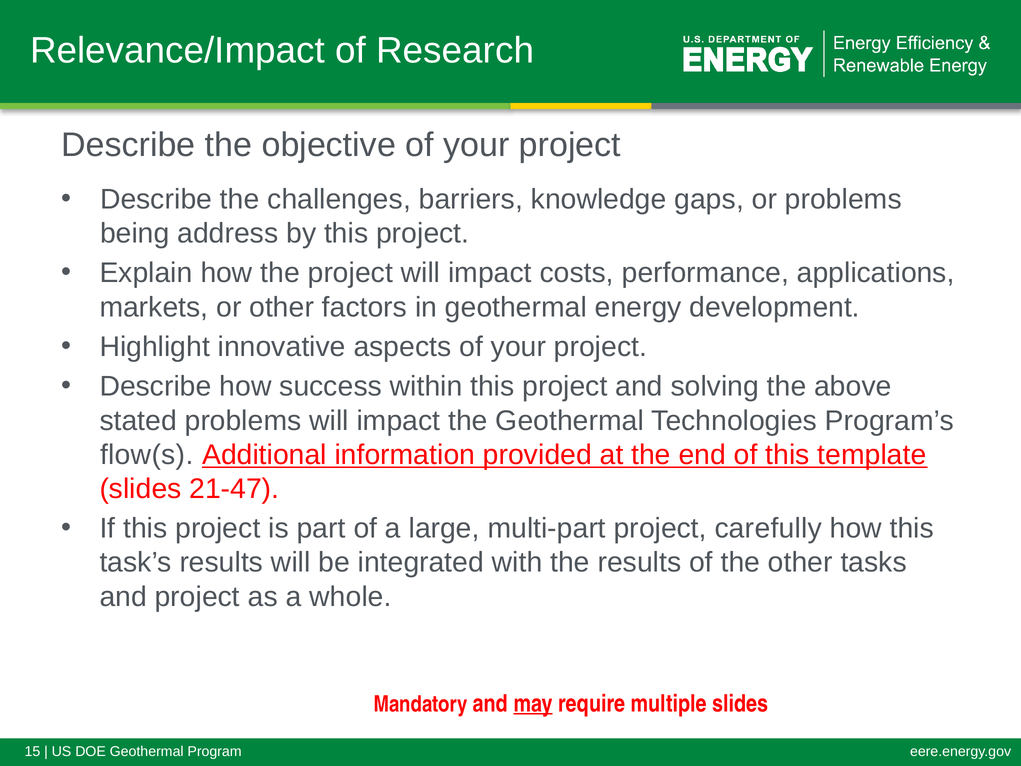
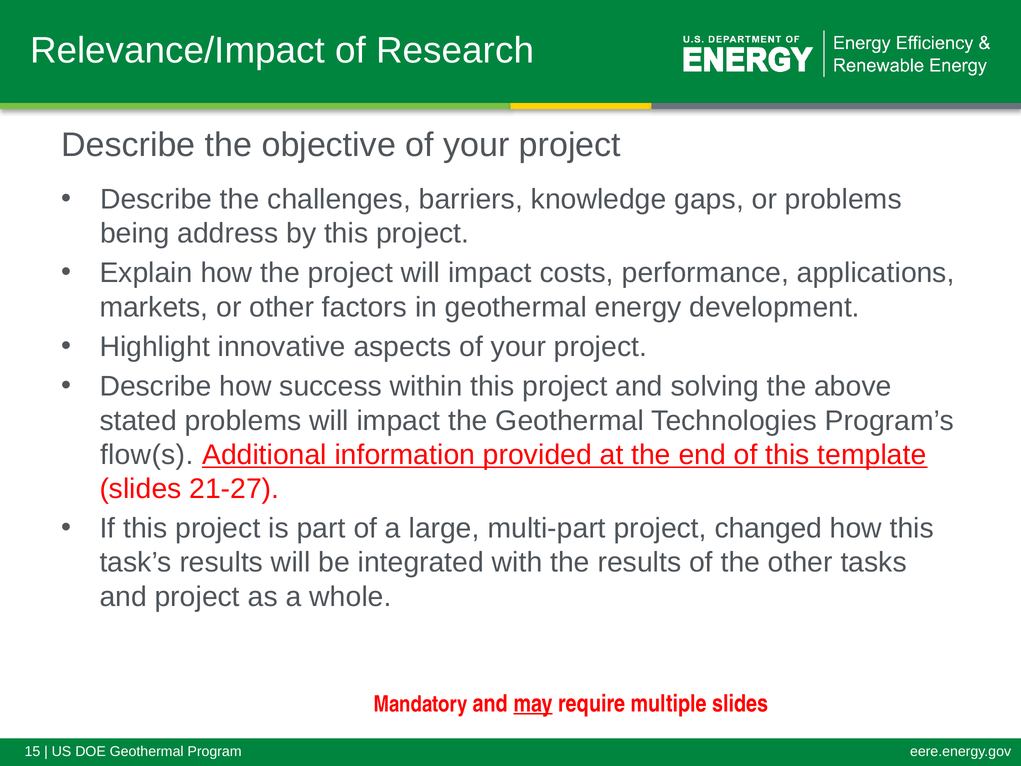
21-47: 21-47 -> 21-27 (234, 489)
carefully: carefully -> changed (768, 528)
